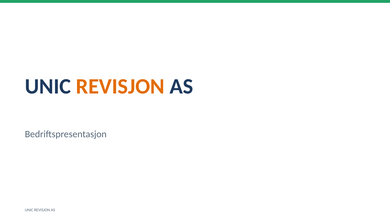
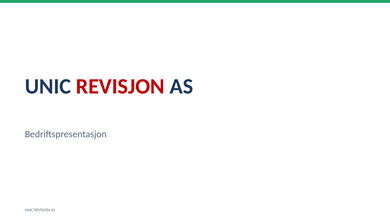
REVISJON colour: orange -> red (120, 86)
